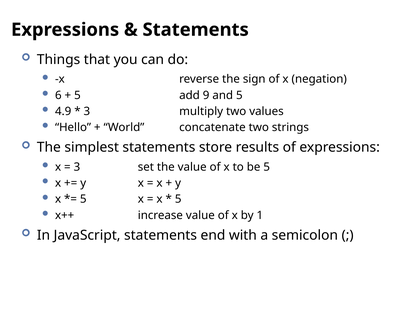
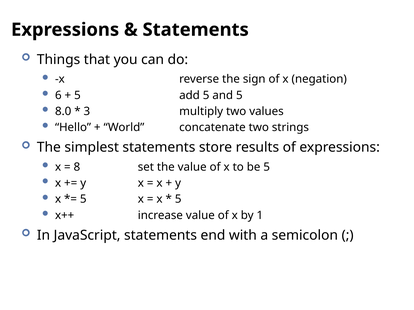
add 9: 9 -> 5 (206, 95)
4.9: 4.9 -> 8.0 (63, 111)
3: 3 -> 8 (77, 167)
